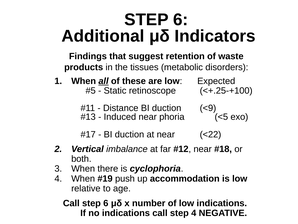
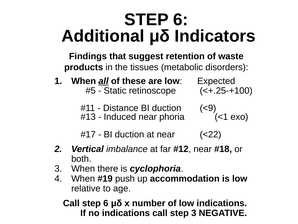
<5: <5 -> <1 (221, 117)
step 4: 4 -> 3 (194, 213)
